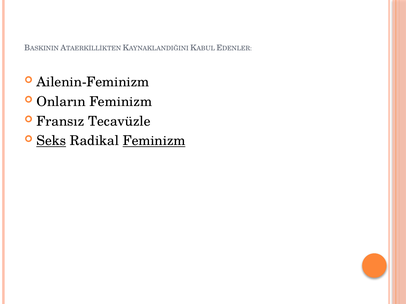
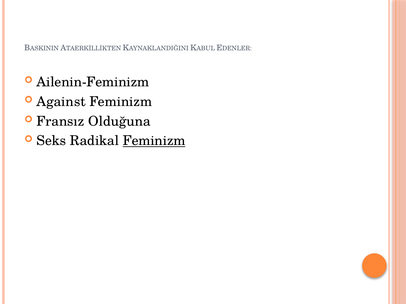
Onların: Onların -> Against (61, 102)
Tecavüzle: Tecavüzle -> Olduğuna (119, 121)
Seks underline: present -> none (51, 141)
